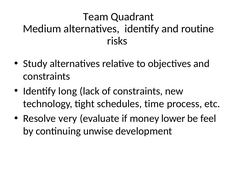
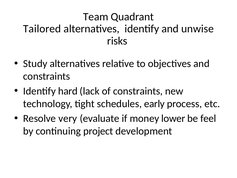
Medium: Medium -> Tailored (42, 29)
routine: routine -> unwise (197, 29)
long: long -> hard (68, 91)
time: time -> early (154, 104)
unwise: unwise -> project (98, 131)
